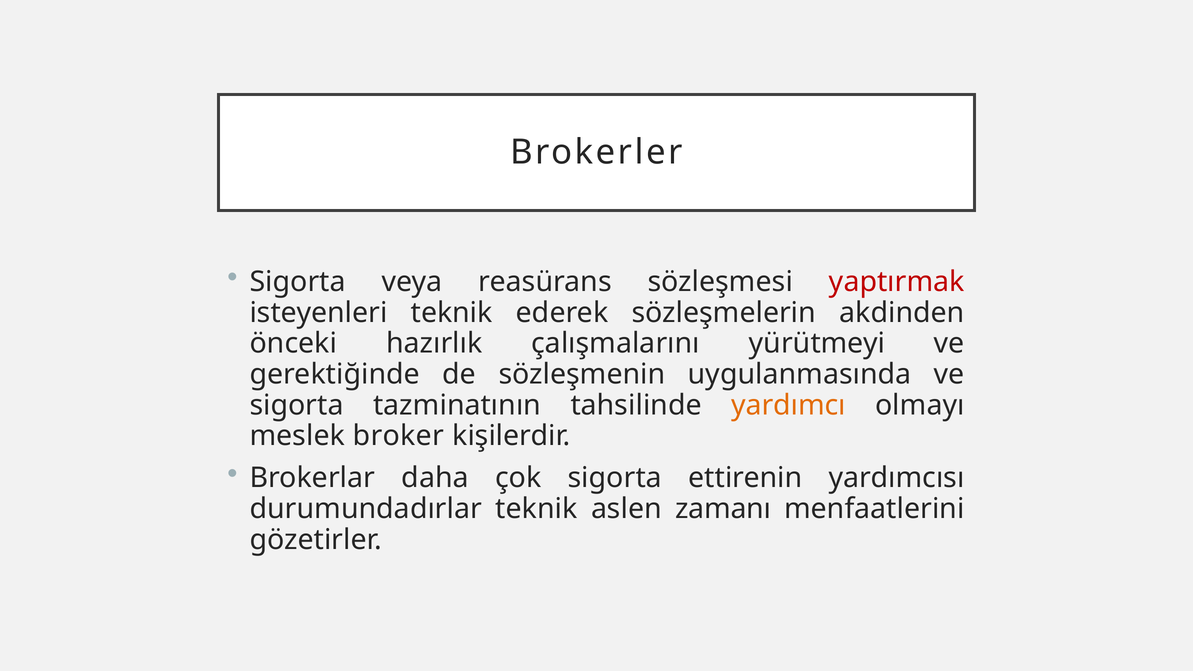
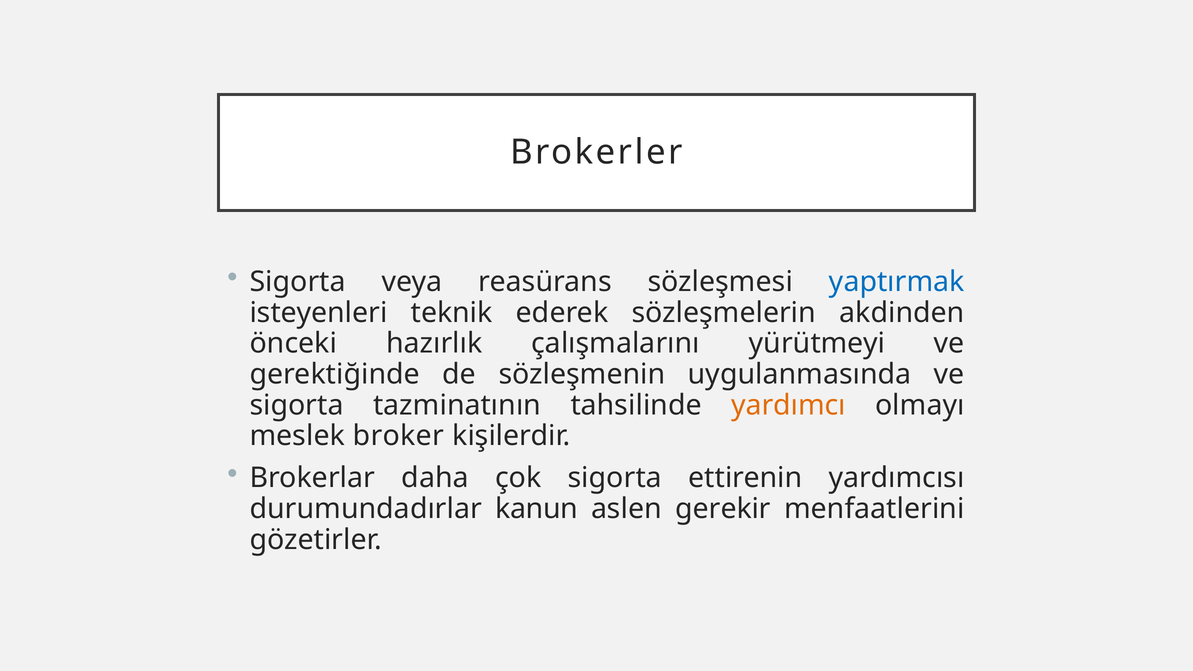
yaptırmak colour: red -> blue (897, 282)
durumundadırlar teknik: teknik -> kanun (537, 509)
zamanı: zamanı -> gerekir (723, 509)
